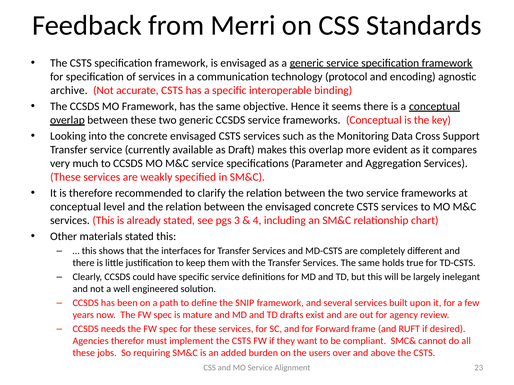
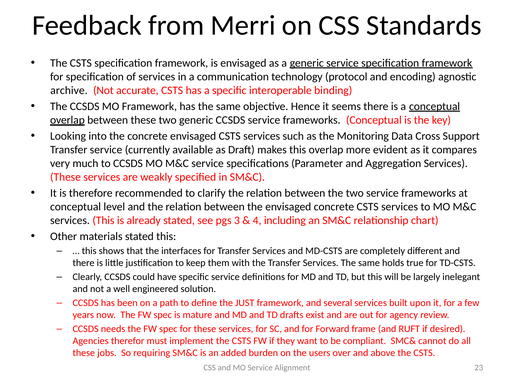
SNIP: SNIP -> JUST (245, 303)
